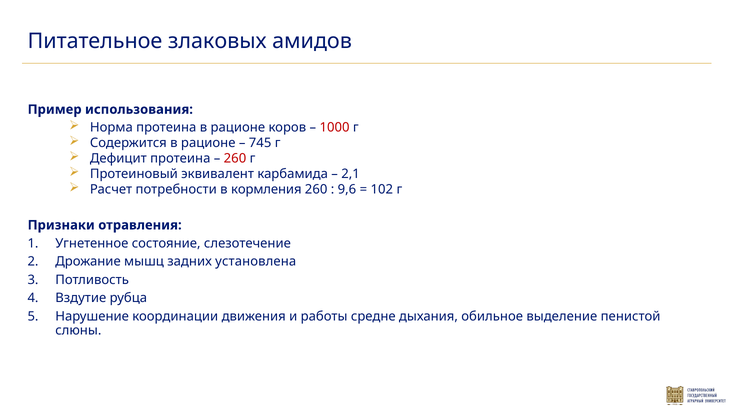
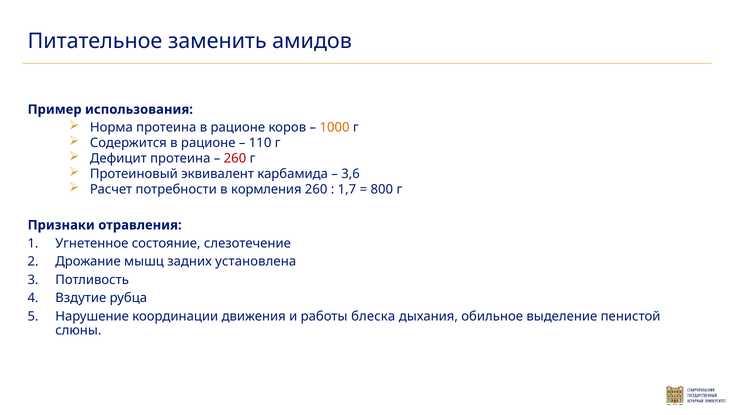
злаковых: злаковых -> заменить (217, 41)
1000 colour: red -> orange (335, 128)
745: 745 -> 110 (260, 143)
2,1: 2,1 -> 3,6 (351, 174)
9,6: 9,6 -> 1,7 (347, 190)
102: 102 -> 800 (382, 190)
средне: средне -> блеска (373, 317)
